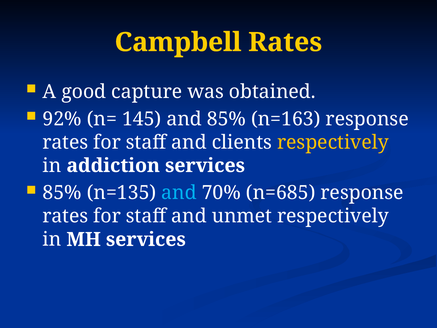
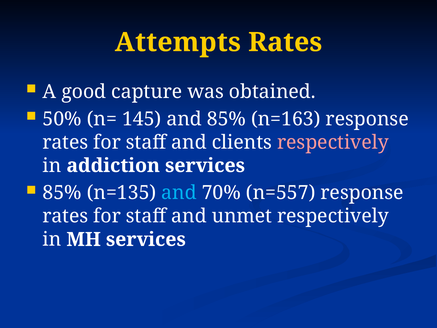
Campbell: Campbell -> Attempts (178, 42)
92%: 92% -> 50% (62, 119)
respectively colour: yellow -> pink (333, 142)
n=685: n=685 -> n=557 (281, 193)
